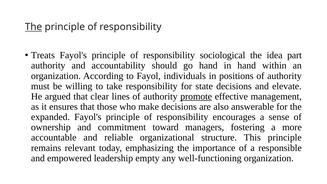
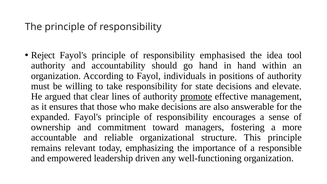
The underline: present -> none (34, 27)
Treats: Treats -> Reject (43, 55)
sociological: sociological -> emphasised (222, 55)
part: part -> tool (295, 55)
empty: empty -> driven (148, 158)
